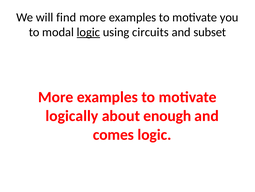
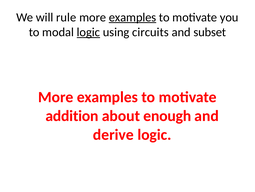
find: find -> rule (66, 17)
examples underline: none -> present (133, 17)
logically: logically -> addition (72, 115)
comes: comes -> derive (113, 134)
